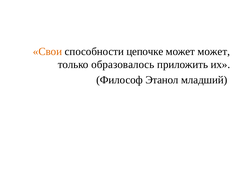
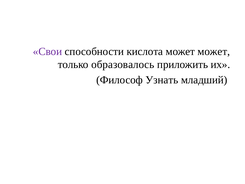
Свои colour: orange -> purple (48, 51)
цепочке: цепочке -> кислота (145, 51)
Этанол: Этанол -> Узнать (162, 80)
